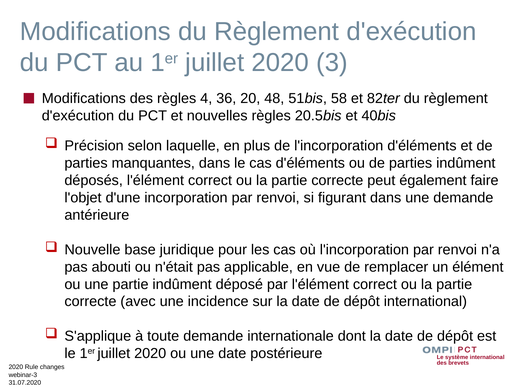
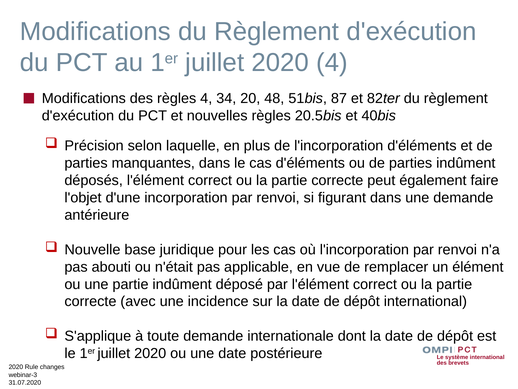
2020 3: 3 -> 4 (332, 63)
36: 36 -> 34 (226, 98)
58: 58 -> 87 (339, 98)
